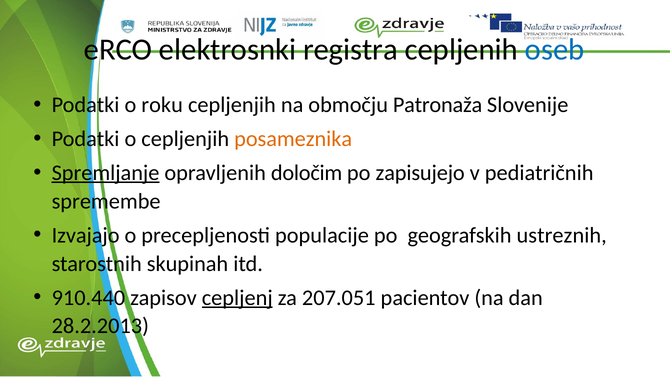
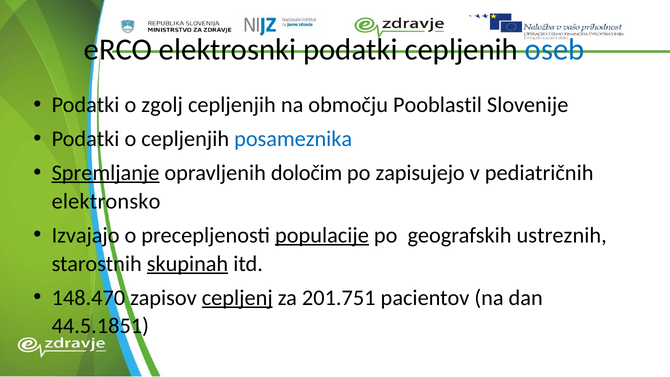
elektrosnki registra: registra -> podatki (350, 49)
roku: roku -> zgolj (162, 105)
Patronaža: Patronaža -> Pooblastil (438, 105)
posameznika colour: orange -> blue (293, 139)
spremembe: spremembe -> elektronsko (106, 201)
populacije underline: none -> present (322, 235)
skupinah underline: none -> present (188, 264)
910.440: 910.440 -> 148.470 (88, 298)
207.051: 207.051 -> 201.751 (339, 298)
28.2.2013: 28.2.2013 -> 44.5.1851 (100, 326)
